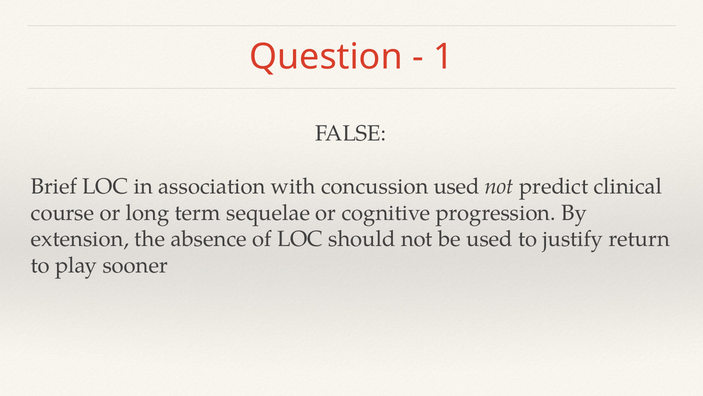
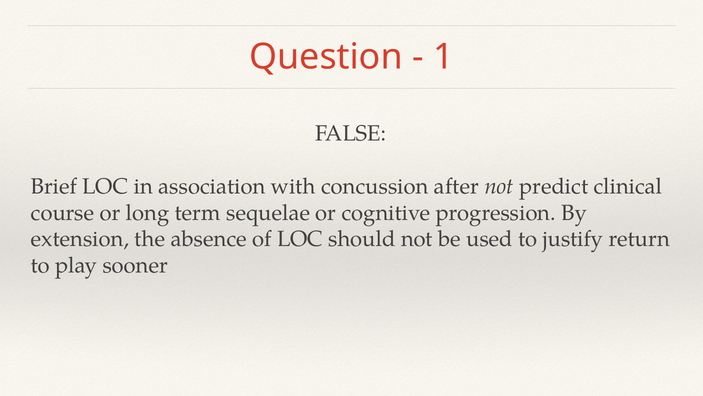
concussion used: used -> after (456, 186)
